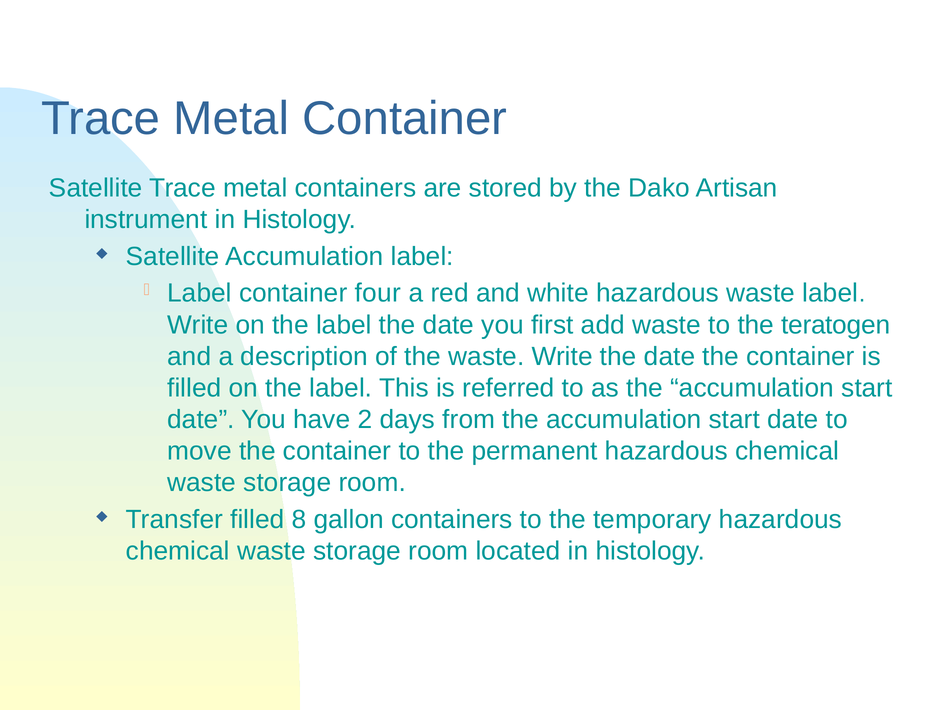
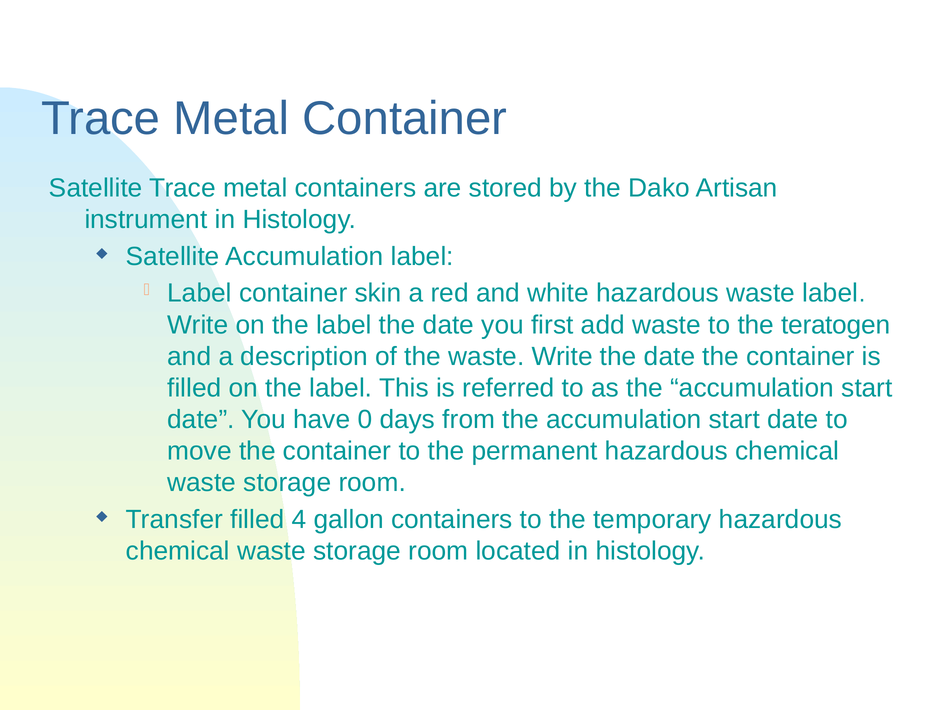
four: four -> skin (378, 293)
2: 2 -> 0 (365, 420)
8: 8 -> 4 (299, 520)
